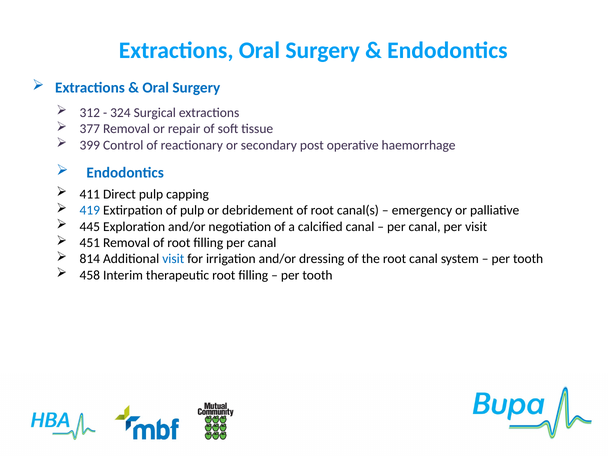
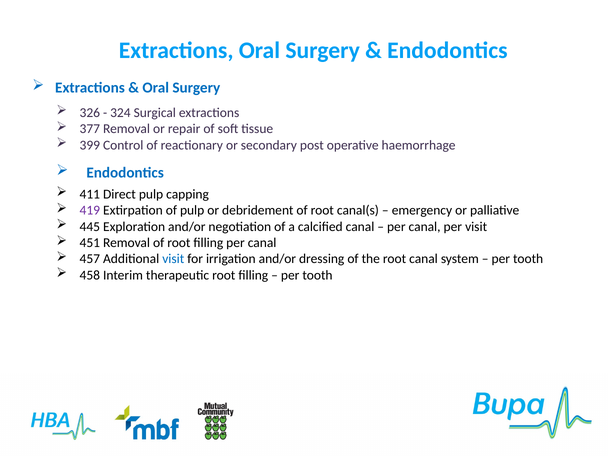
312: 312 -> 326 (90, 113)
419 colour: blue -> purple (90, 210)
814: 814 -> 457 (90, 259)
